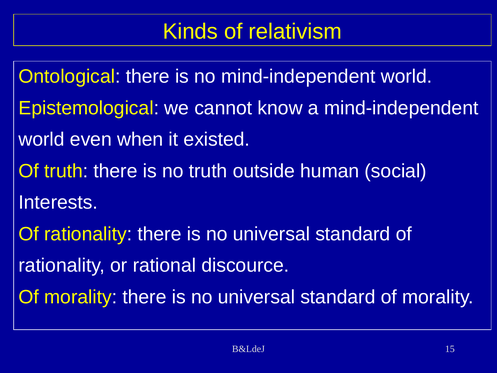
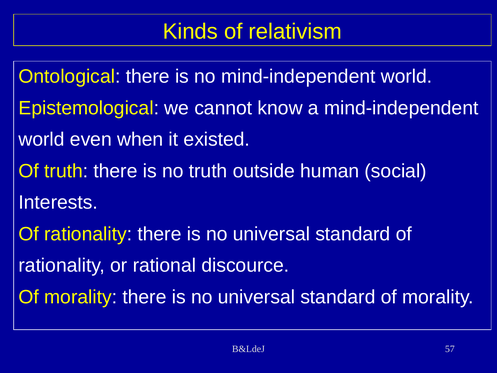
15: 15 -> 57 (450, 349)
